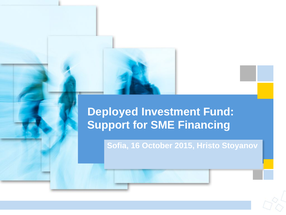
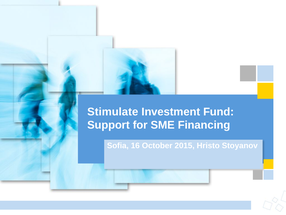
Deployed: Deployed -> Stimulate (113, 111)
